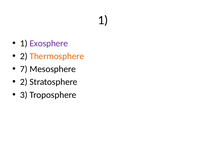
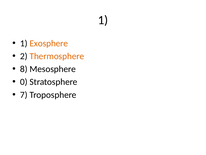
Exosphere colour: purple -> orange (49, 43)
7: 7 -> 8 (24, 69)
2: 2 -> 0 (24, 82)
3: 3 -> 7 (24, 95)
